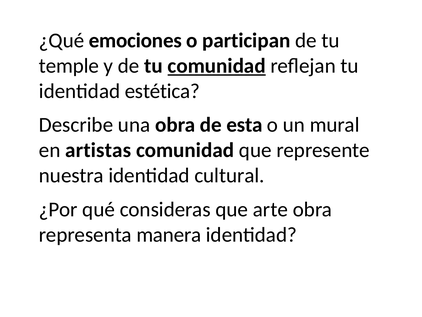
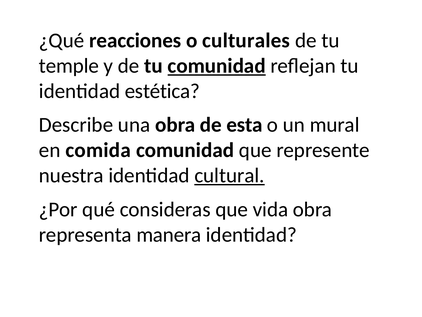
emociones: emociones -> reacciones (135, 40)
participan: participan -> culturales (246, 40)
artistas: artistas -> comida (98, 150)
cultural underline: none -> present (230, 175)
arte: arte -> vida (270, 209)
